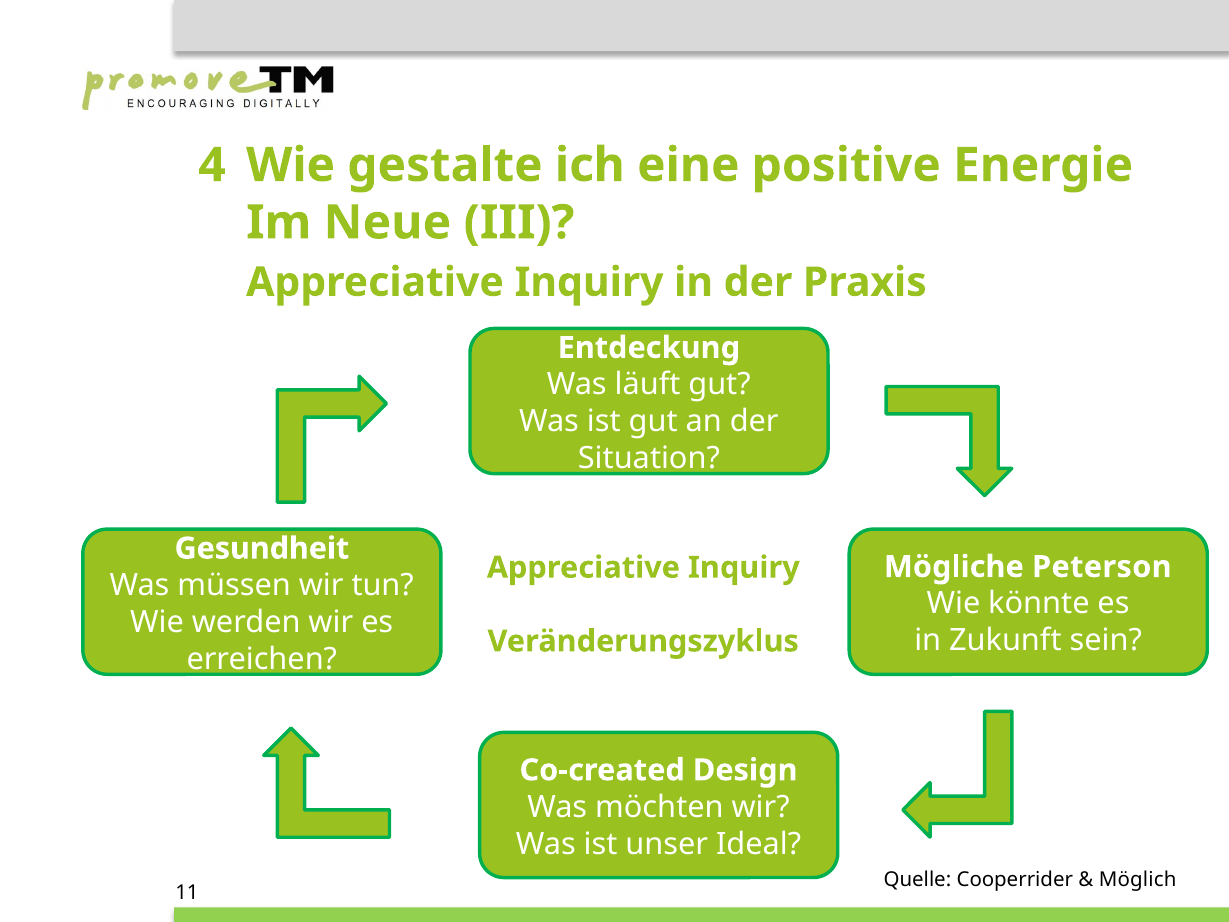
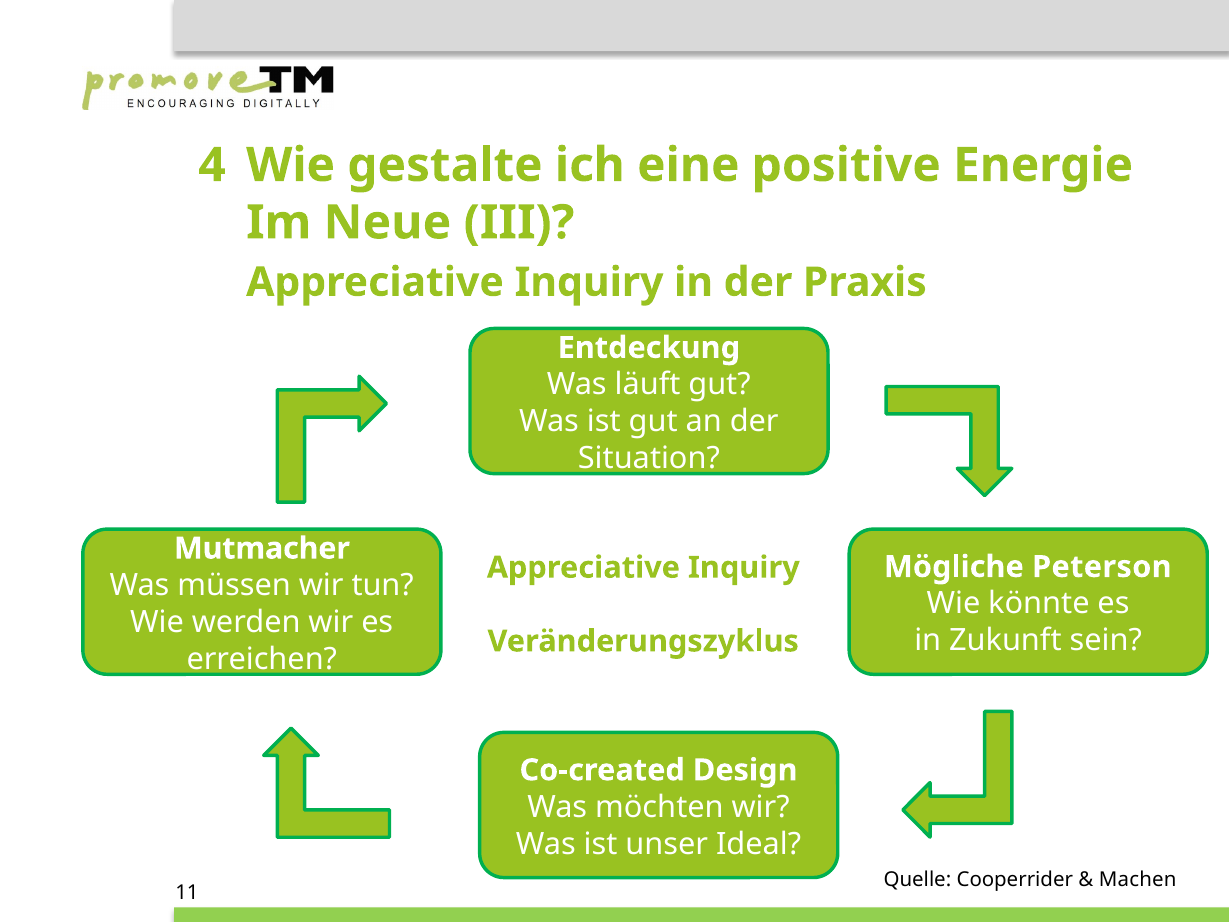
Gesundheit: Gesundheit -> Mutmacher (262, 548)
Möglich: Möglich -> Machen (1138, 880)
